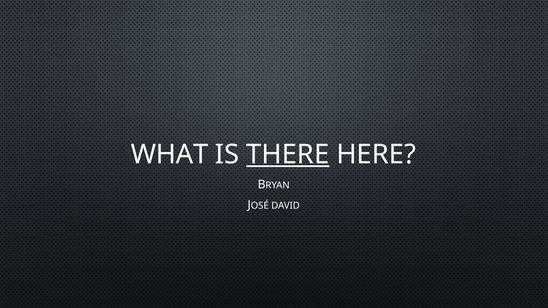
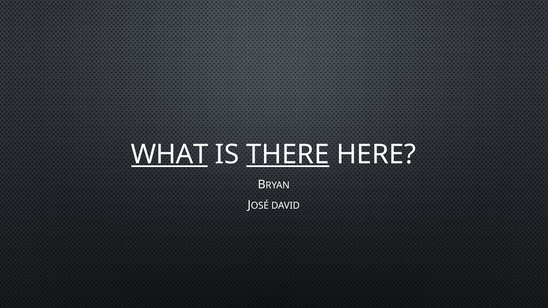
WHAT underline: none -> present (170, 155)
